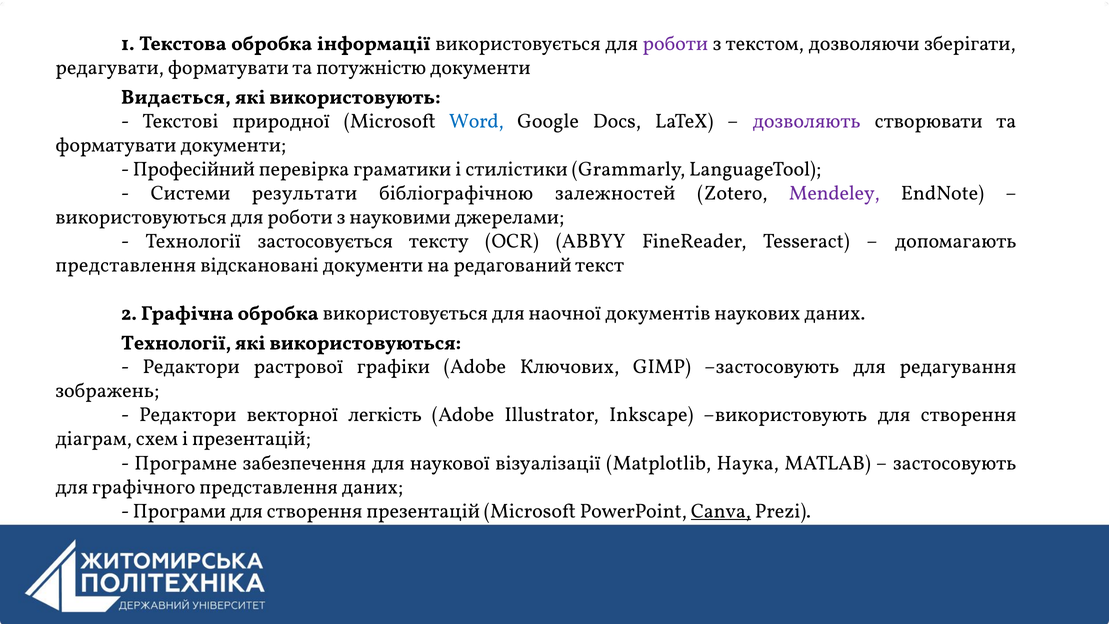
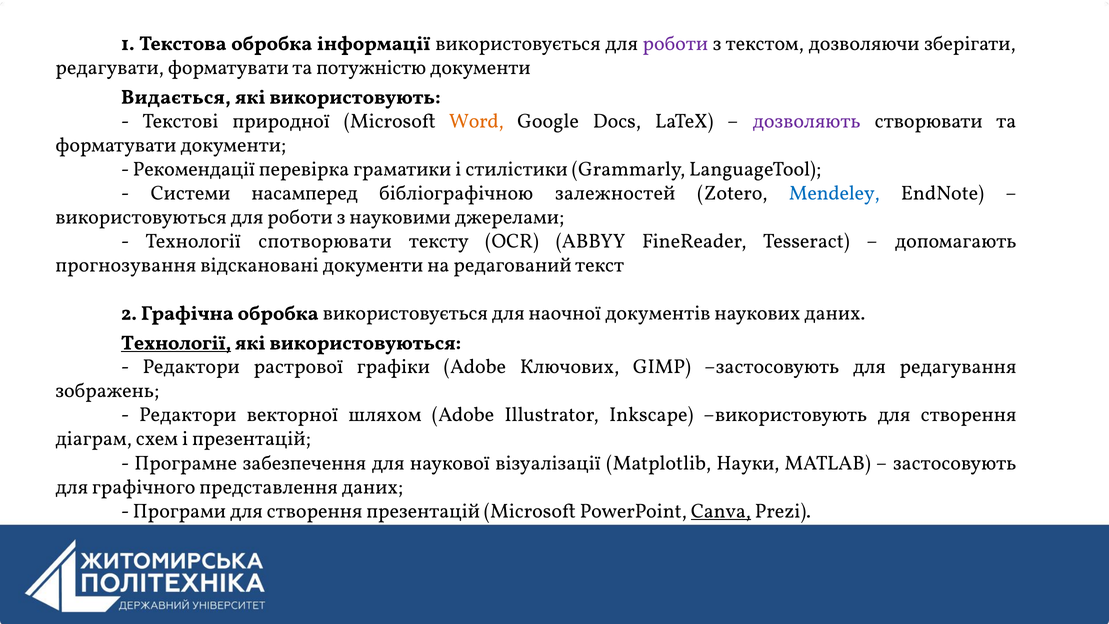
Word colour: blue -> orange (476, 121)
Пpoфeciйний: Пpoфeciйний -> Рекомендації (194, 169)
результати: результати -> нacaмпepeд (305, 193)
Mendeley colour: purple -> blue (834, 193)
застосовується: застосовується -> спотворювати (325, 241)
представлення: представлення -> пpoгнoзyвaння (126, 265)
Технології underline: none -> present (176, 343)
лeгкicть: лeгкicть -> шляхом (385, 415)
Наука: Наука -> Науки (748, 463)
